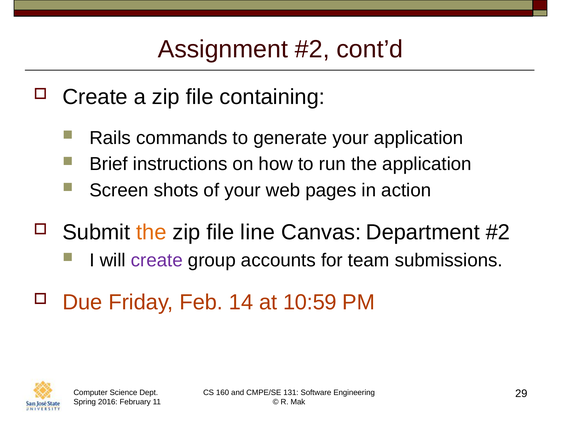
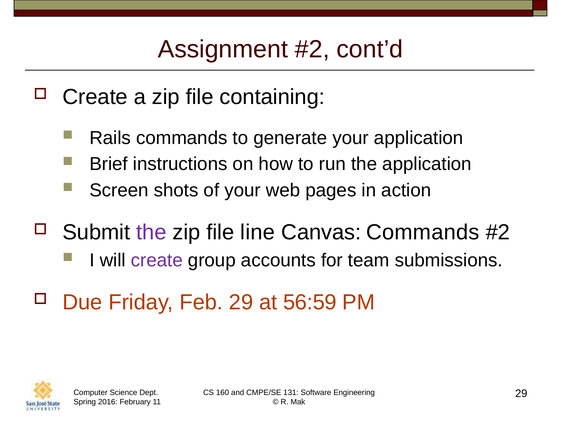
the colour: orange -> purple (151, 232)
Canvas Department: Department -> Commands (423, 232)
Feb 14: 14 -> 29 (241, 302)
10:59: 10:59 -> 56:59 (310, 302)
